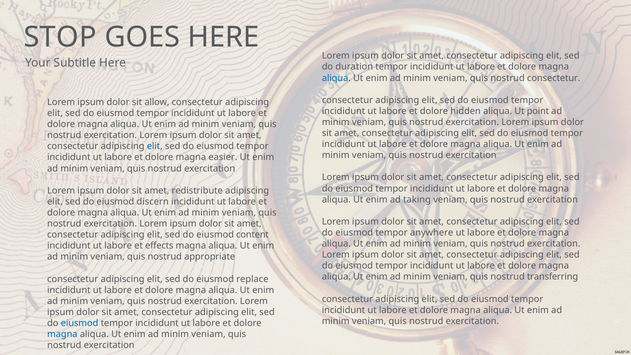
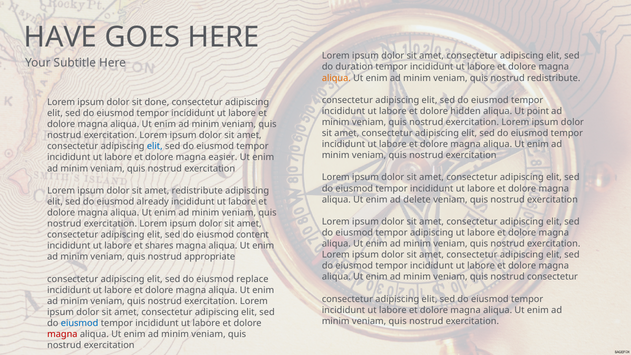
STOP: STOP -> HAVE (60, 37)
aliqua colour: blue -> orange (336, 78)
nostrud consectetur: consectetur -> redistribute (554, 78)
allow: allow -> done (157, 102)
taking: taking -> delete (417, 199)
discern: discern -> already (153, 202)
tempor anywhere: anywhere -> adipiscing (432, 233)
effects: effects -> shares (159, 246)
nostrud transferring: transferring -> consectetur (553, 277)
magna colour: blue -> red (62, 334)
